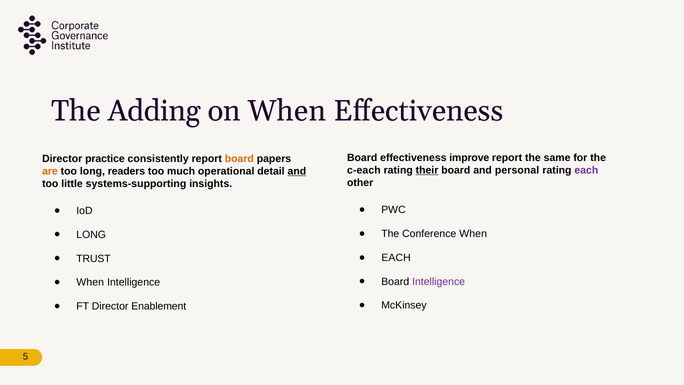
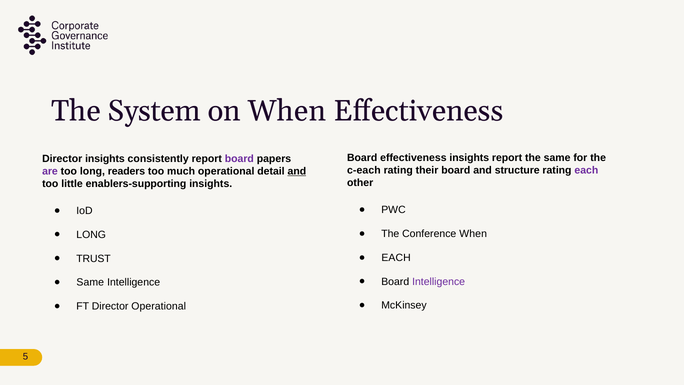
Adding: Adding -> System (154, 111)
effectiveness improve: improve -> insights (469, 158)
Director practice: practice -> insights (105, 159)
board colour: orange -> purple (239, 159)
their underline: present -> none (427, 170)
personal: personal -> structure (517, 170)
are colour: orange -> purple (50, 171)
systems-supporting: systems-supporting -> enablers-supporting (136, 184)
When: When -> Same (90, 282)
Director Enablement: Enablement -> Operational (159, 306)
